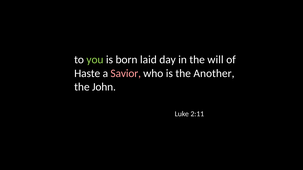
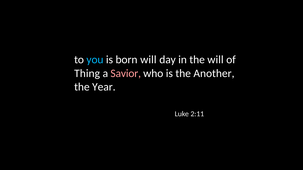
you colour: light green -> light blue (95, 60)
born laid: laid -> will (148, 60)
Haste: Haste -> Thing (87, 73)
John: John -> Year (104, 87)
